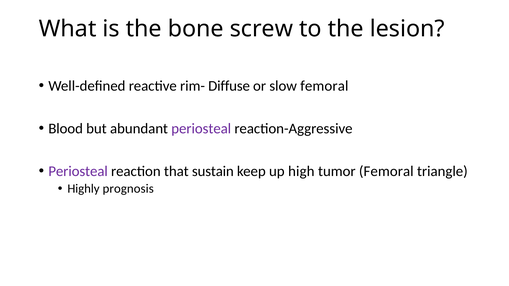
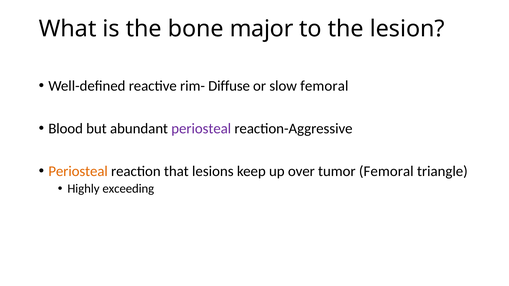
screw: screw -> major (262, 29)
Periosteal colour: purple -> orange (78, 171)
sustain: sustain -> lesions (213, 171)
high: high -> over (301, 171)
prognosis: prognosis -> exceeding (128, 189)
